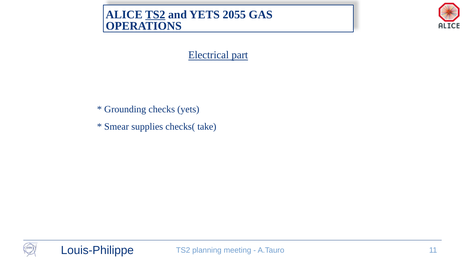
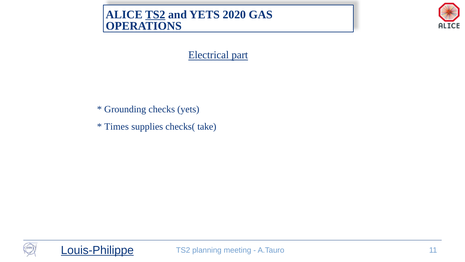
2055: 2055 -> 2020 (234, 15)
Smear: Smear -> Times (117, 127)
Louis-Philippe underline: none -> present (97, 250)
